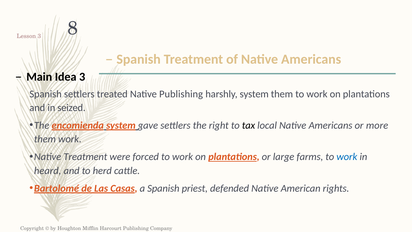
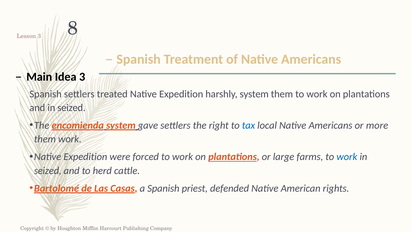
treated Native Publishing: Publishing -> Expedition (181, 94)
tax colour: black -> blue (249, 125)
Treatment: Treatment -> Expedition (85, 157)
heard: heard -> seized (48, 170)
